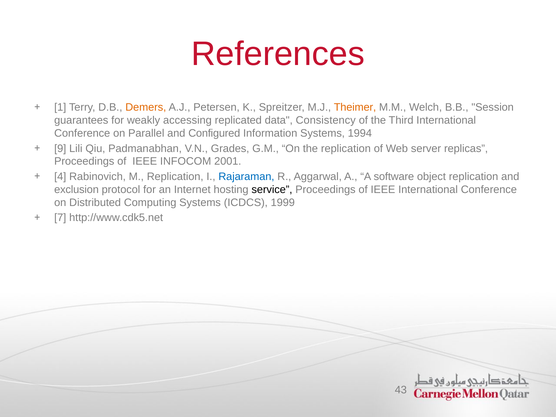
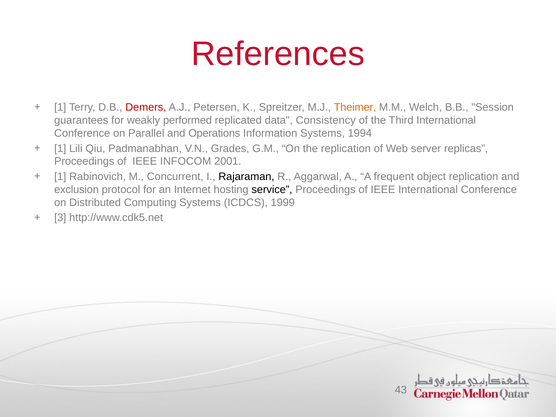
Demers colour: orange -> red (146, 107)
accessing: accessing -> performed (188, 120)
Configured: Configured -> Operations (214, 133)
9: 9 -> 1 (60, 148)
4: 4 -> 1 (60, 177)
M Replication: Replication -> Concurrent (175, 177)
Rajaraman colour: blue -> black (246, 177)
software: software -> frequent (394, 177)
7: 7 -> 3 (60, 218)
